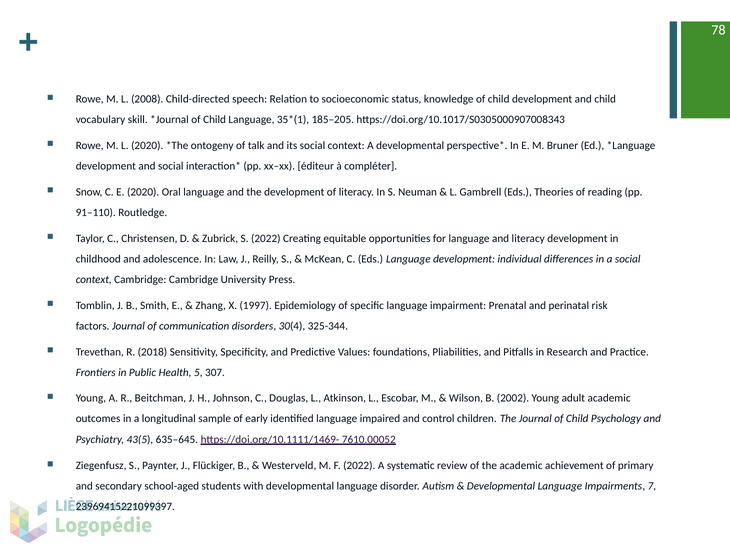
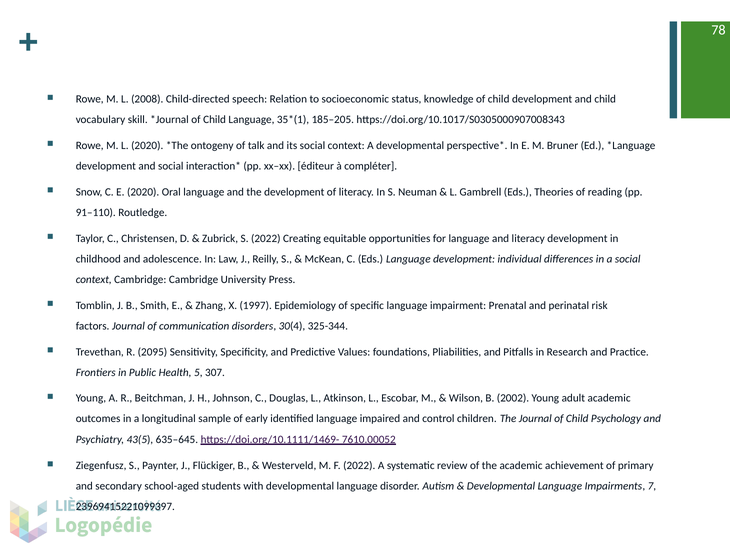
2018: 2018 -> 2095 (152, 352)
